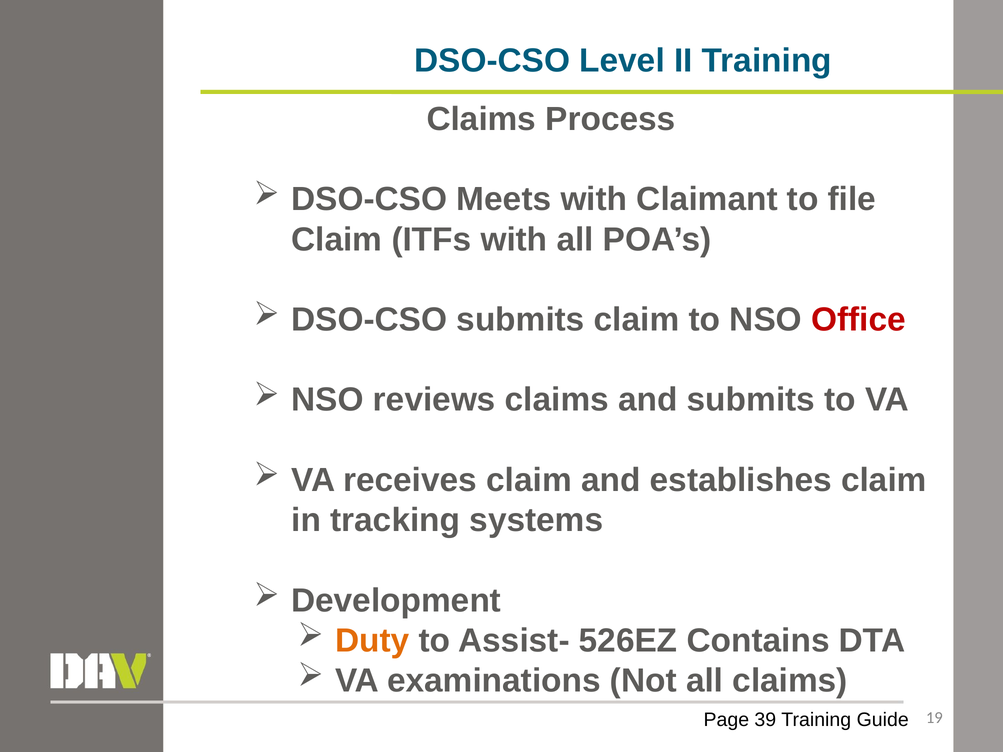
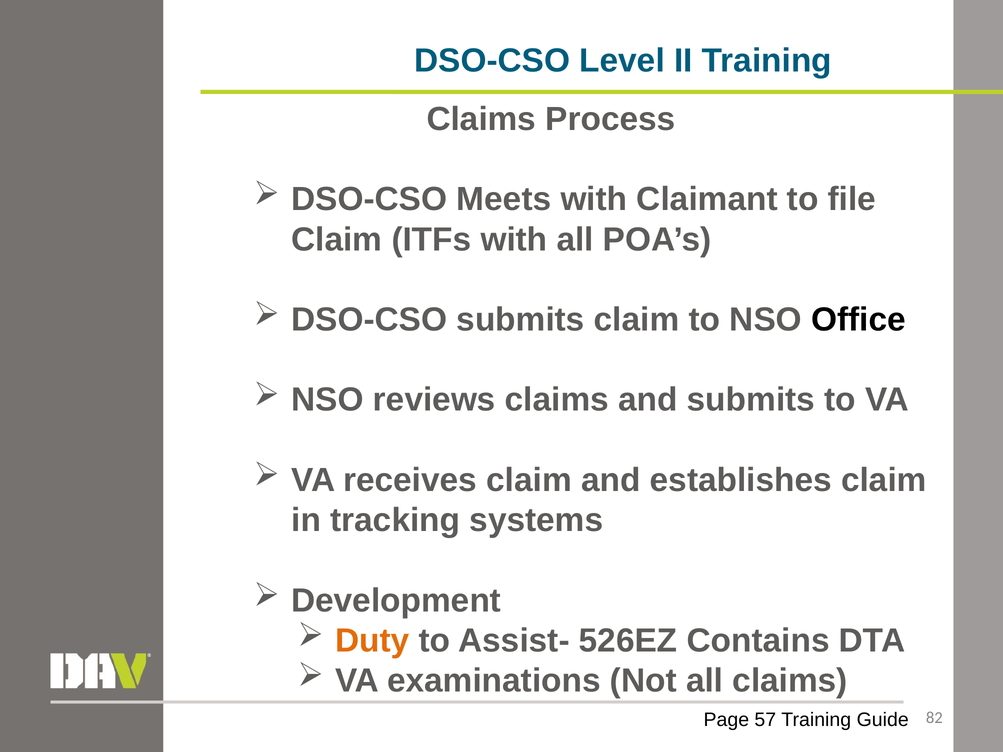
Office colour: red -> black (858, 320)
39: 39 -> 57 (765, 720)
19: 19 -> 82 (934, 718)
